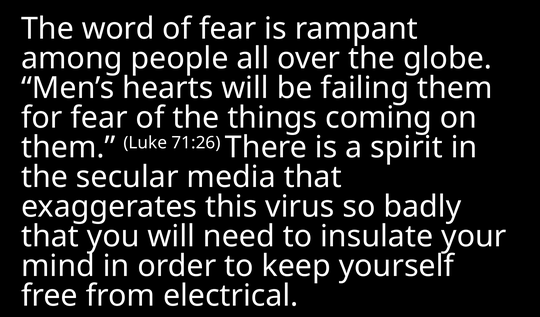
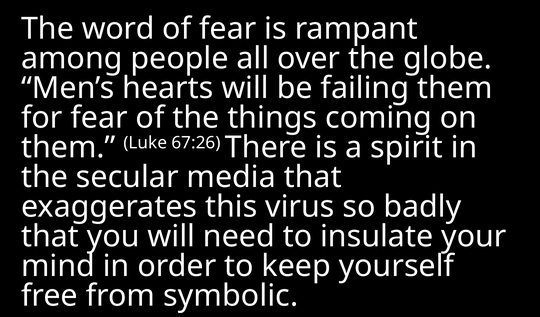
71:26: 71:26 -> 67:26 (196, 143)
electrical: electrical -> symbolic (231, 295)
